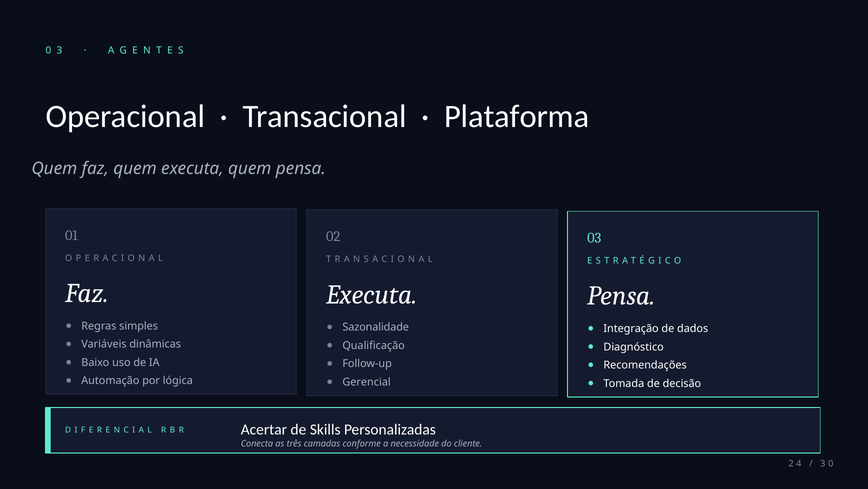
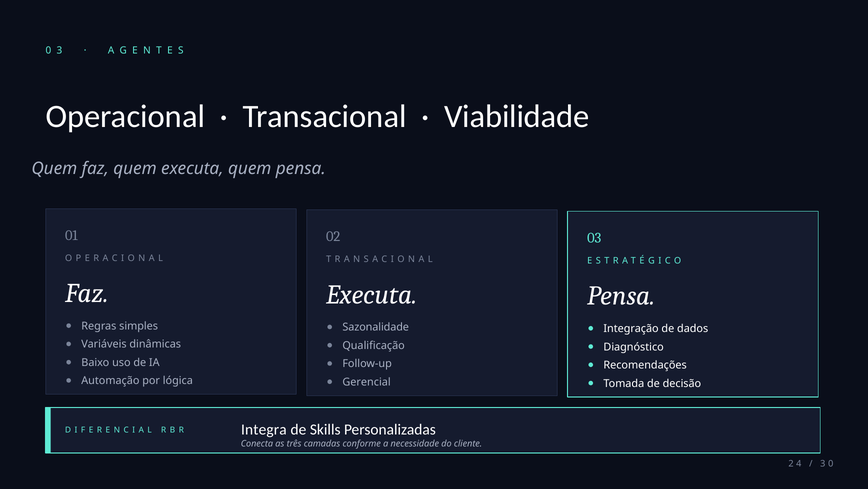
Plataforma: Plataforma -> Viabilidade (517, 116)
Acertar: Acertar -> Integra (264, 429)
